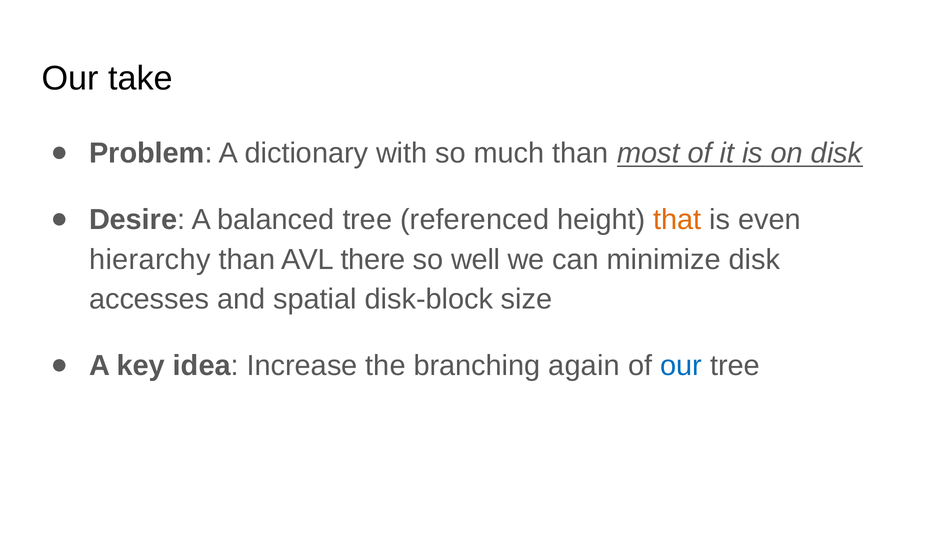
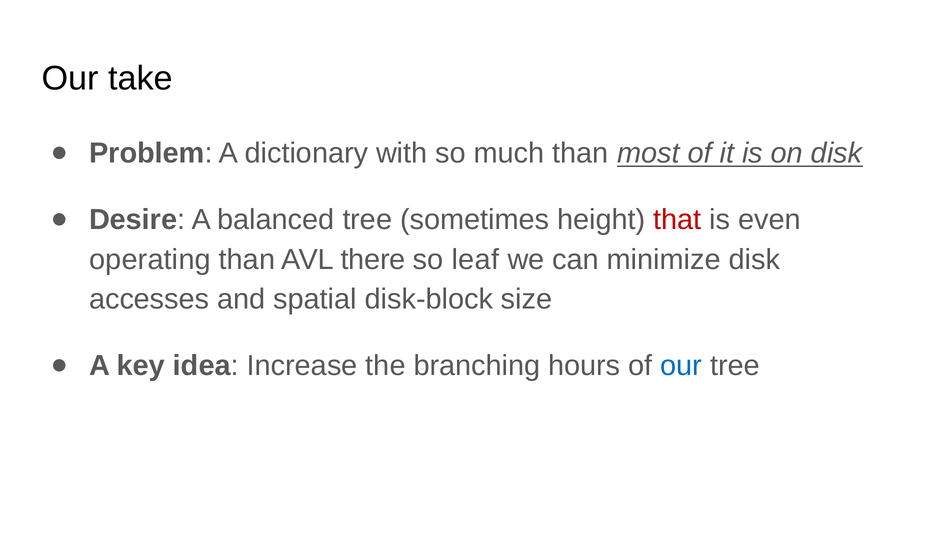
referenced: referenced -> sometimes (475, 220)
that colour: orange -> red (677, 220)
hierarchy: hierarchy -> operating (150, 259)
well: well -> leaf (475, 259)
again: again -> hours (584, 365)
